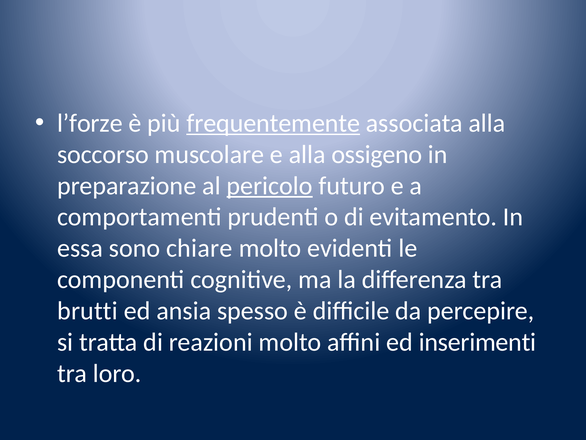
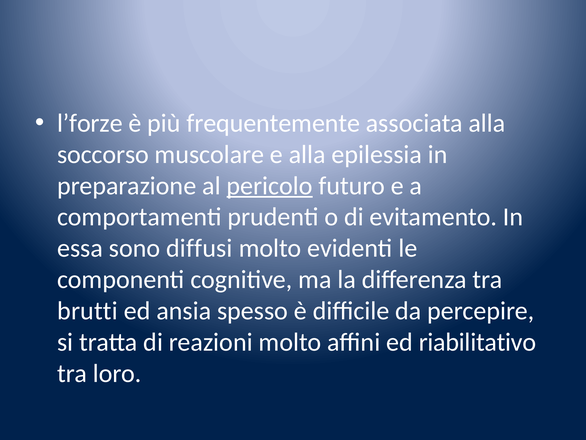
frequentemente underline: present -> none (273, 123)
ossigeno: ossigeno -> epilessia (377, 154)
chiare: chiare -> diffusi (199, 248)
inserimenti: inserimenti -> riabilitativo (477, 342)
